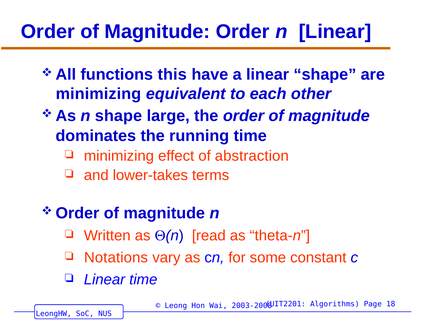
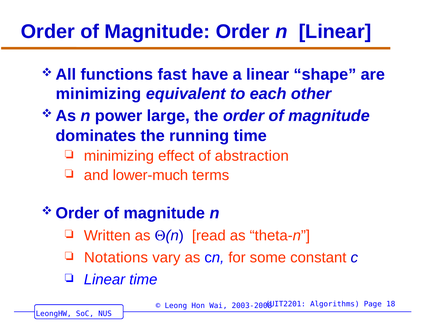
this: this -> fast (172, 75)
n shape: shape -> power (119, 116)
lower-takes: lower-takes -> lower-much (150, 176)
